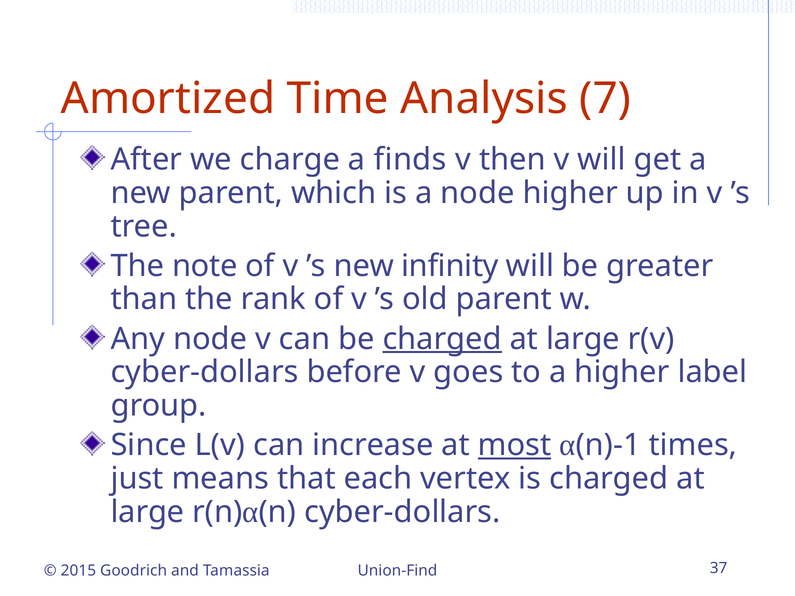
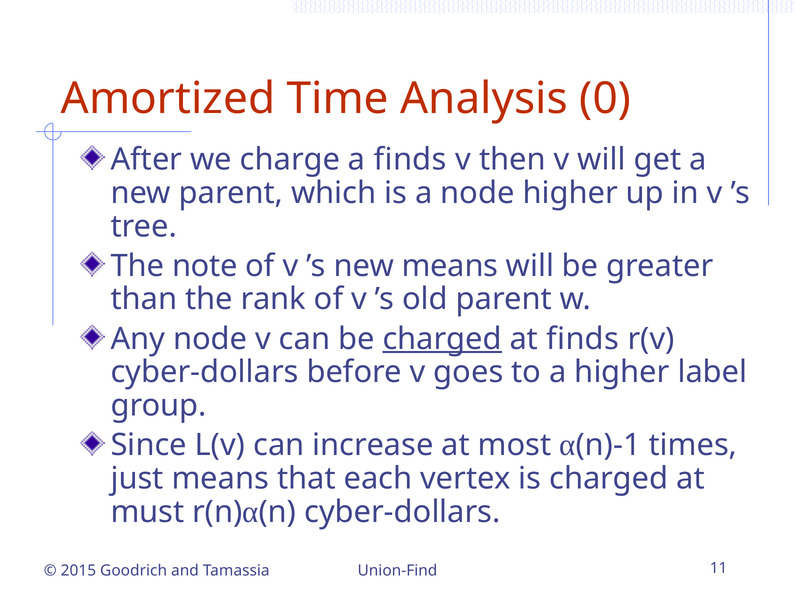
7: 7 -> 0 (605, 98)
new infinity: infinity -> means (450, 266)
large: large -> finds (583, 339)
most underline: present -> none (515, 445)
large: large -> must (147, 512)
37: 37 -> 11 (719, 568)
